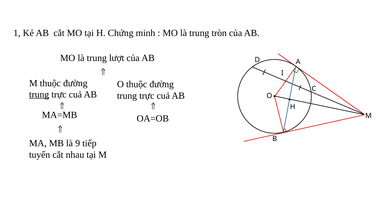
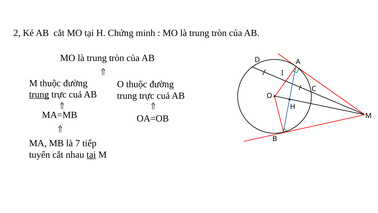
1: 1 -> 2 (17, 33)
lượt: lượt -> tròn (117, 58)
9: 9 -> 7 (78, 143)
tại underline: none -> present (91, 154)
